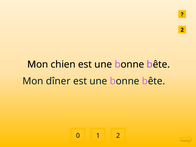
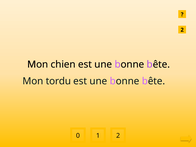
dîner: dîner -> tordu (58, 81)
